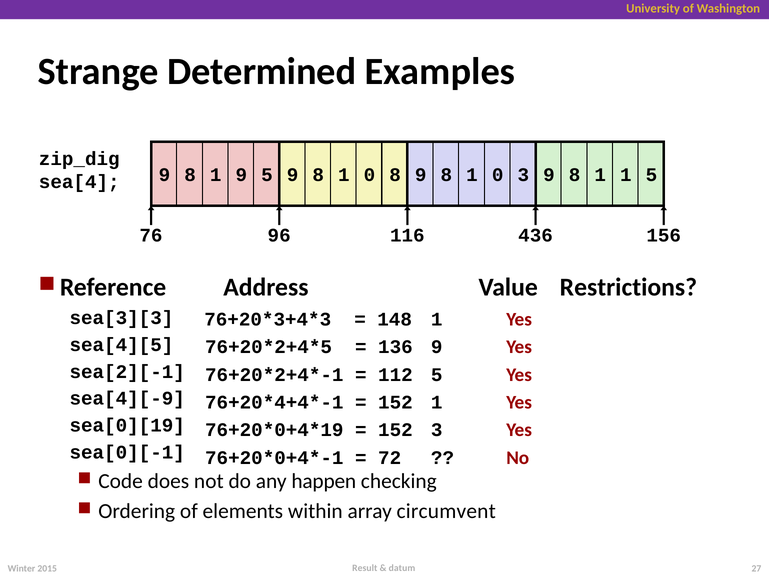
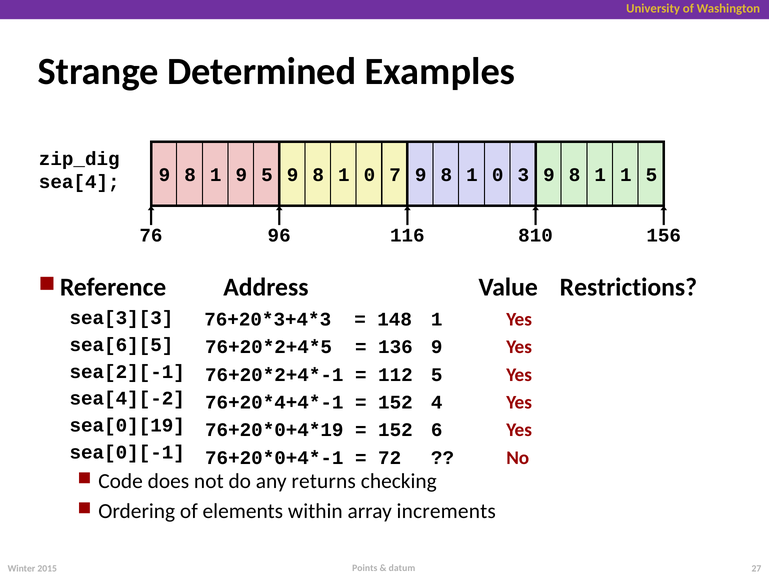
0 8: 8 -> 7 (395, 175)
436: 436 -> 810 (536, 235)
sea[4][5: sea[4][5 -> sea[6][5 (121, 345)
sea[4][-9: sea[4][-9 -> sea[4][-2 (127, 398)
152 1: 1 -> 4 (437, 402)
152 3: 3 -> 6 (437, 430)
happen: happen -> returns (324, 481)
circumvent: circumvent -> increments (446, 511)
Result: Result -> Points (365, 568)
